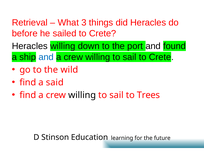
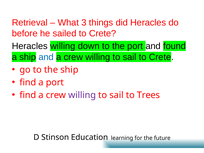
the wild: wild -> ship (69, 70)
a said: said -> port (55, 82)
willing colour: black -> purple (82, 95)
